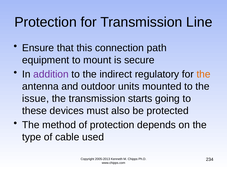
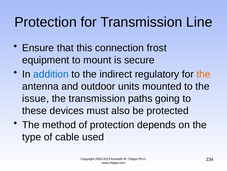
path: path -> frost (157, 48)
addition colour: purple -> blue (51, 74)
starts: starts -> paths (140, 98)
